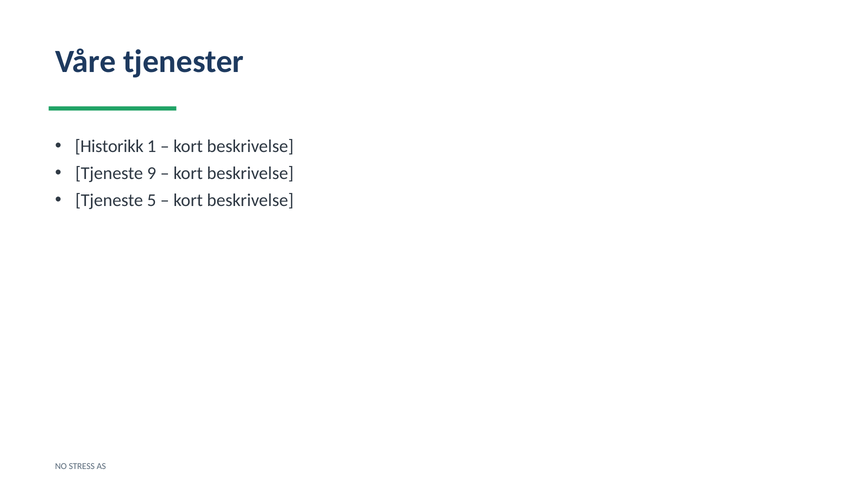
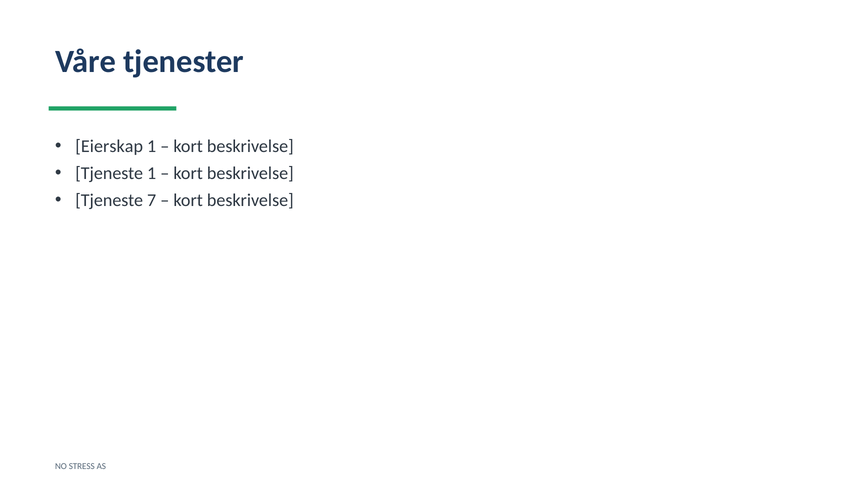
Historikk: Historikk -> Eierskap (109, 147)
Tjeneste 9: 9 -> 1 (152, 174)
5: 5 -> 7 (152, 201)
